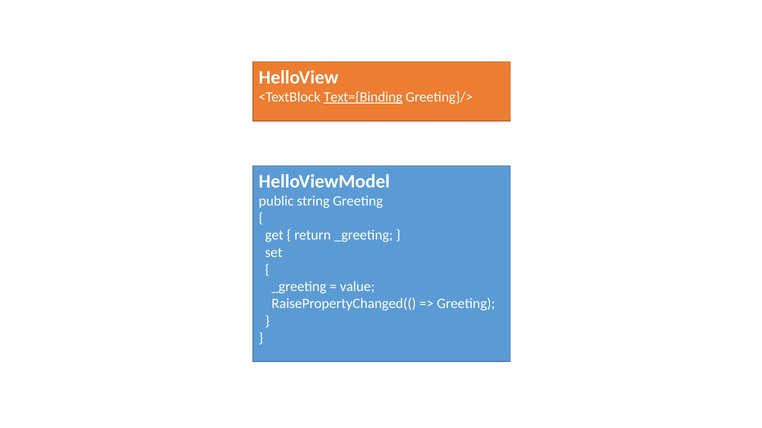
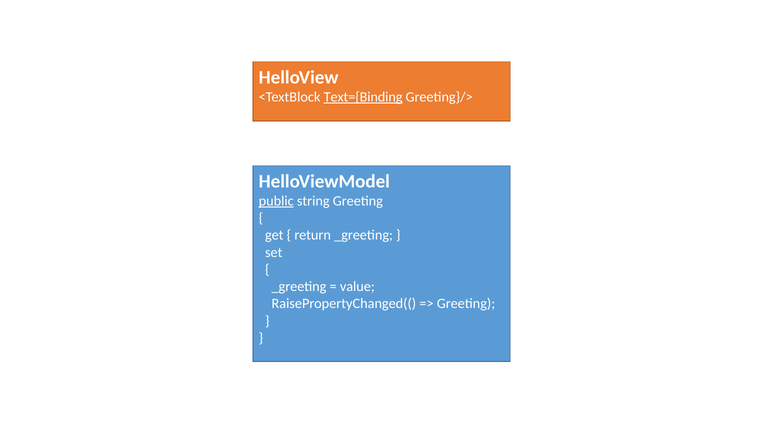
public underline: none -> present (276, 201)
